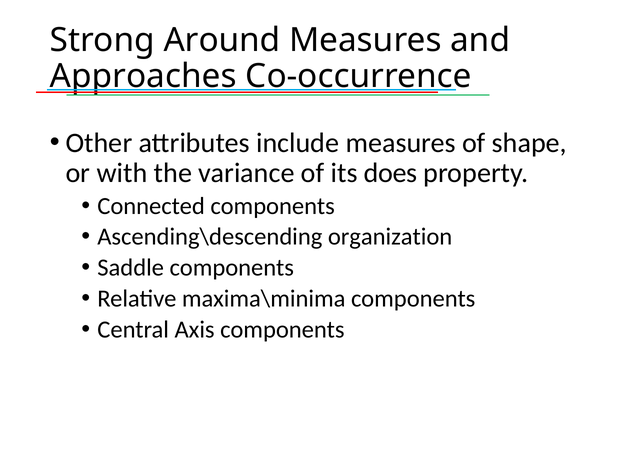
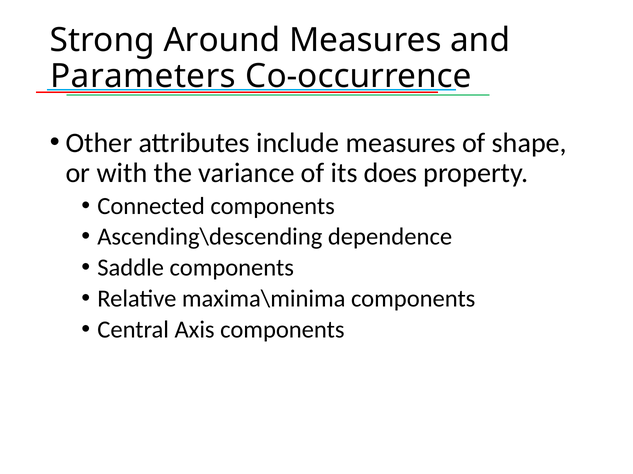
Approaches: Approaches -> Parameters (143, 76)
organization: organization -> dependence (390, 237)
